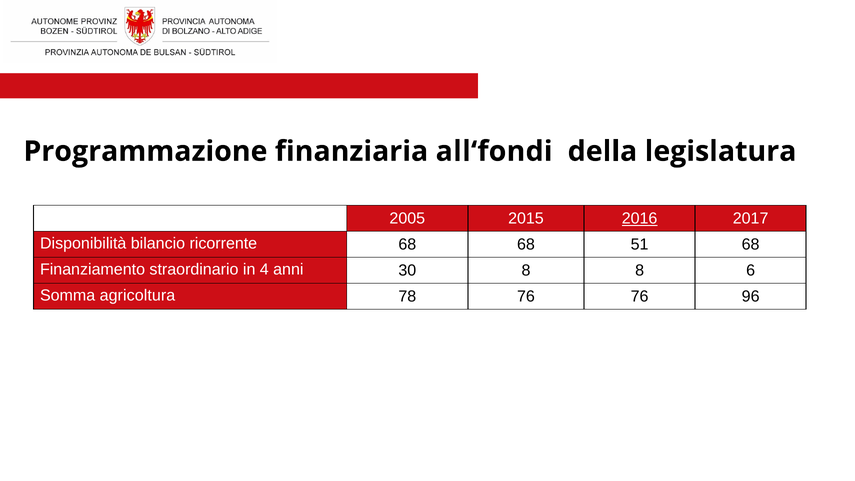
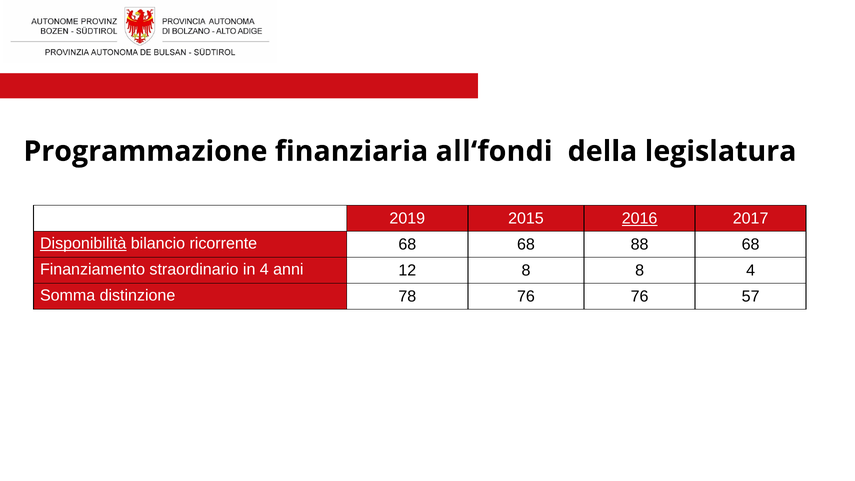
2005: 2005 -> 2019 (407, 218)
Disponibilità underline: none -> present (83, 244)
51: 51 -> 88 (640, 244)
30: 30 -> 12 (407, 270)
8 6: 6 -> 4 (751, 270)
agricoltura: agricoltura -> distinzione (137, 296)
96: 96 -> 57 (751, 296)
